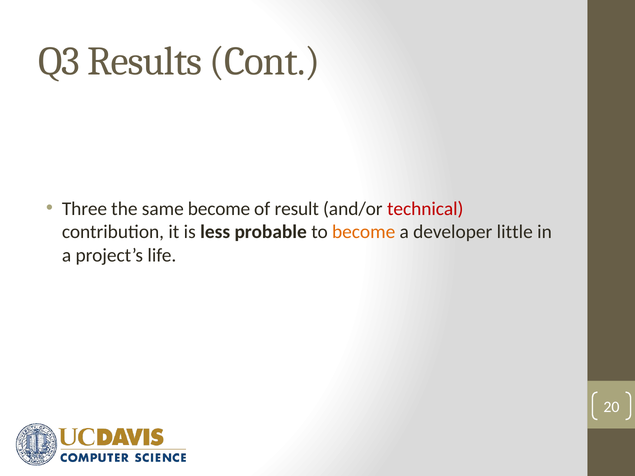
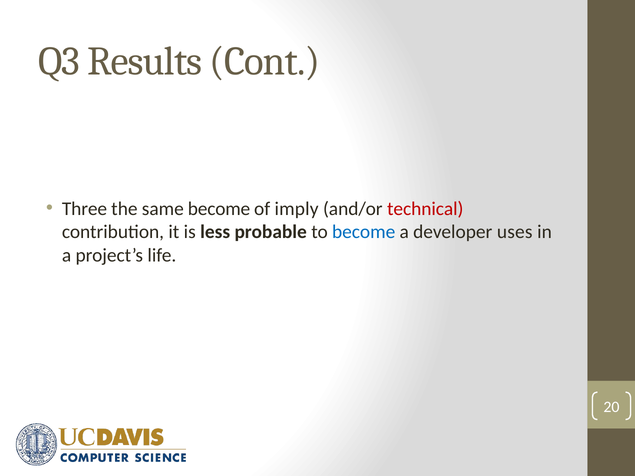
result: result -> imply (297, 209)
become colour: orange -> blue (364, 232)
little: little -> uses (515, 232)
